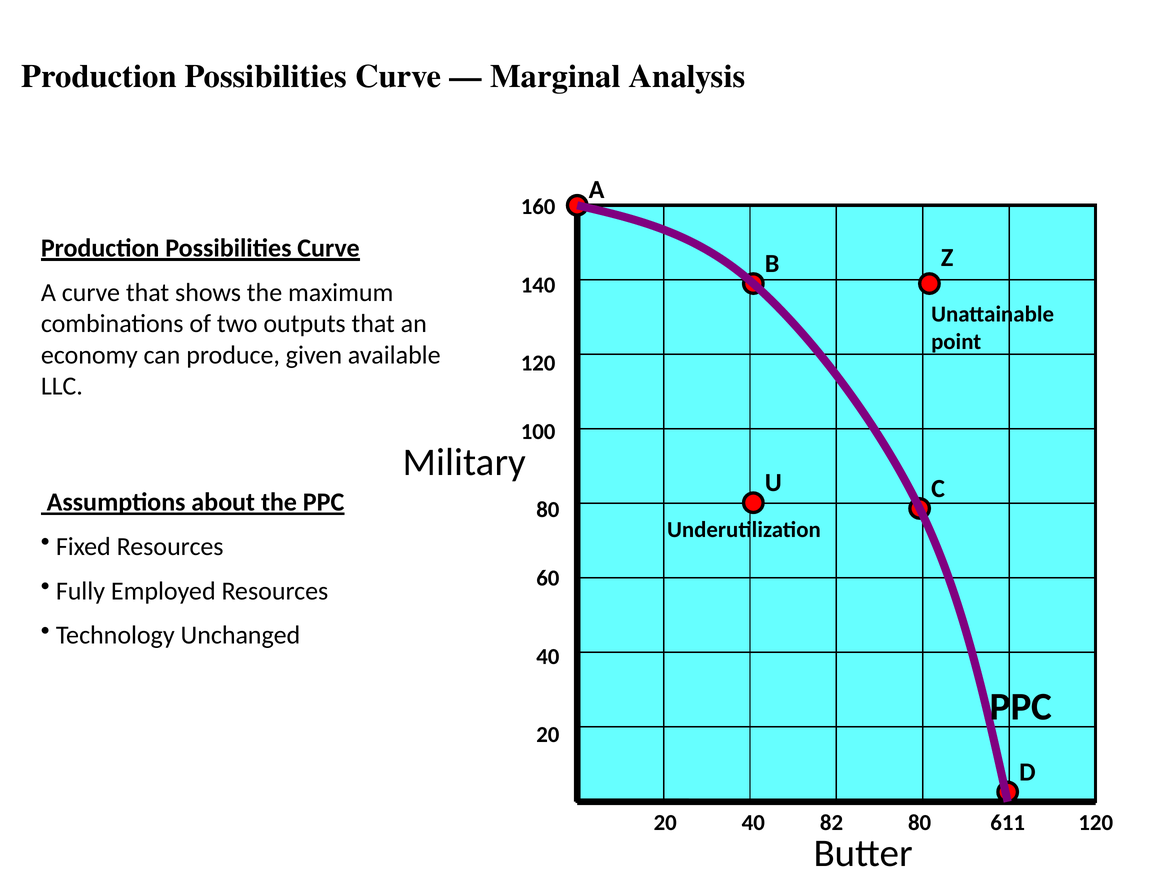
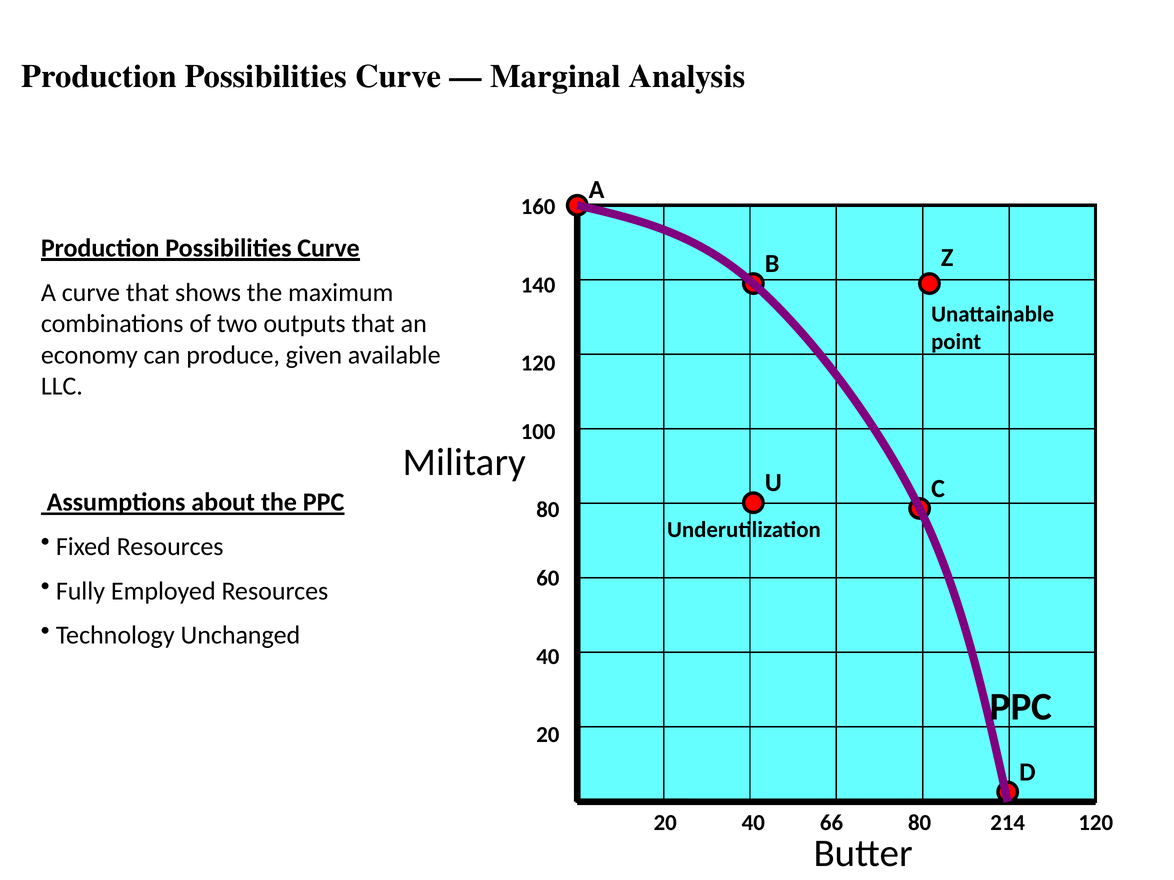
82: 82 -> 66 (832, 823)
611: 611 -> 214 (1008, 823)
